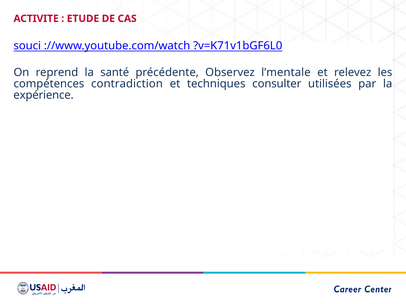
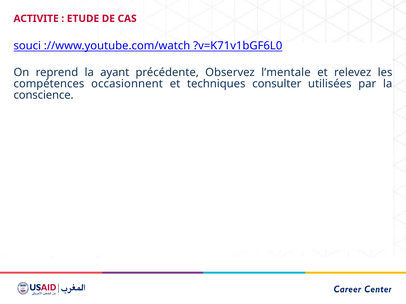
santé: santé -> ayant (115, 73)
contradiction: contradiction -> occasionnent (127, 84)
expérience: expérience -> conscience (44, 95)
